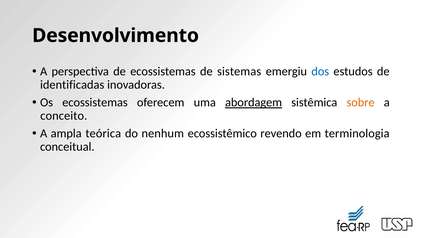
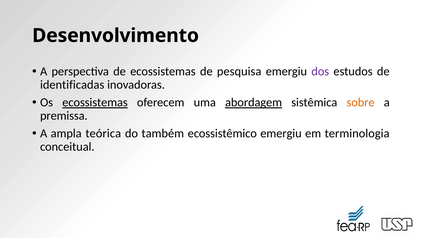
sistemas: sistemas -> pesquisa (239, 71)
dos colour: blue -> purple (320, 71)
ecossistemas underline: none -> present (95, 102)
conceito: conceito -> premissa (64, 116)
nenhum: nenhum -> também (163, 133)
ecossistêmico revendo: revendo -> emergiu (281, 133)
